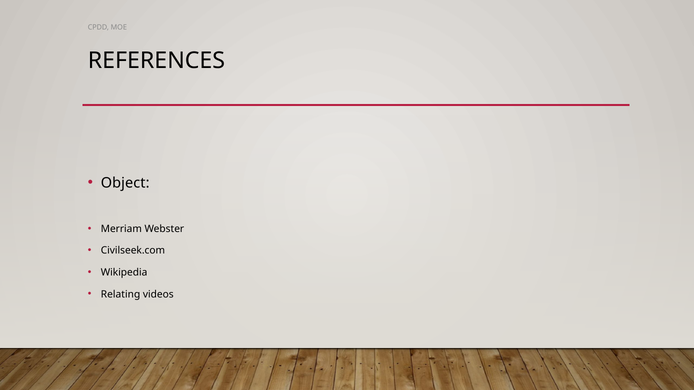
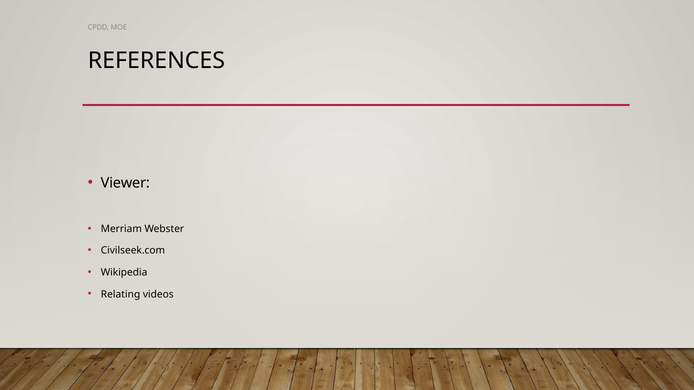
Object: Object -> Viewer (125, 183)
